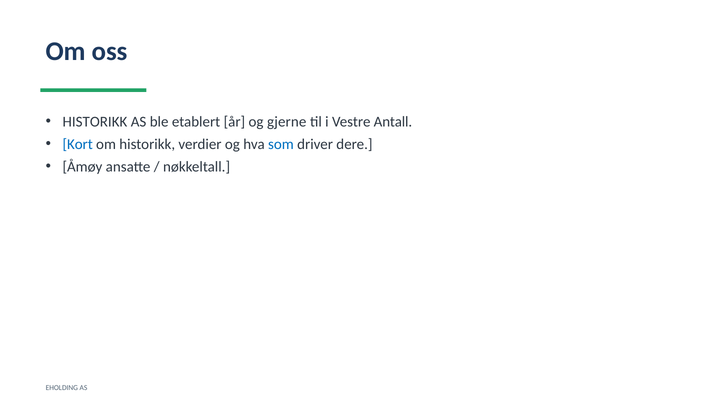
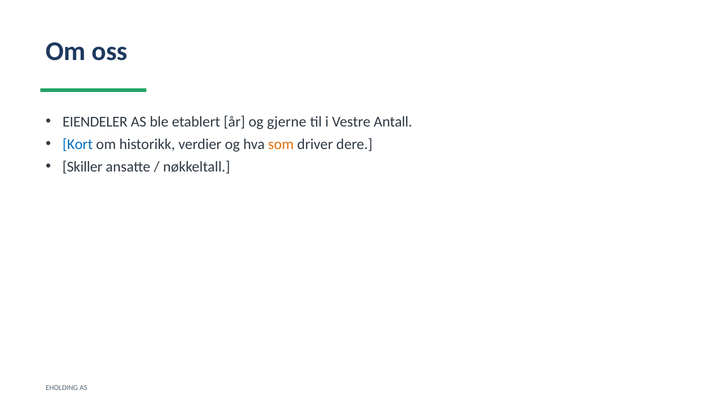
HISTORIKK: HISTORIKK -> EIENDELER (95, 122)
som colour: blue -> orange (281, 144)
Åmøy: Åmøy -> Skiller (83, 167)
